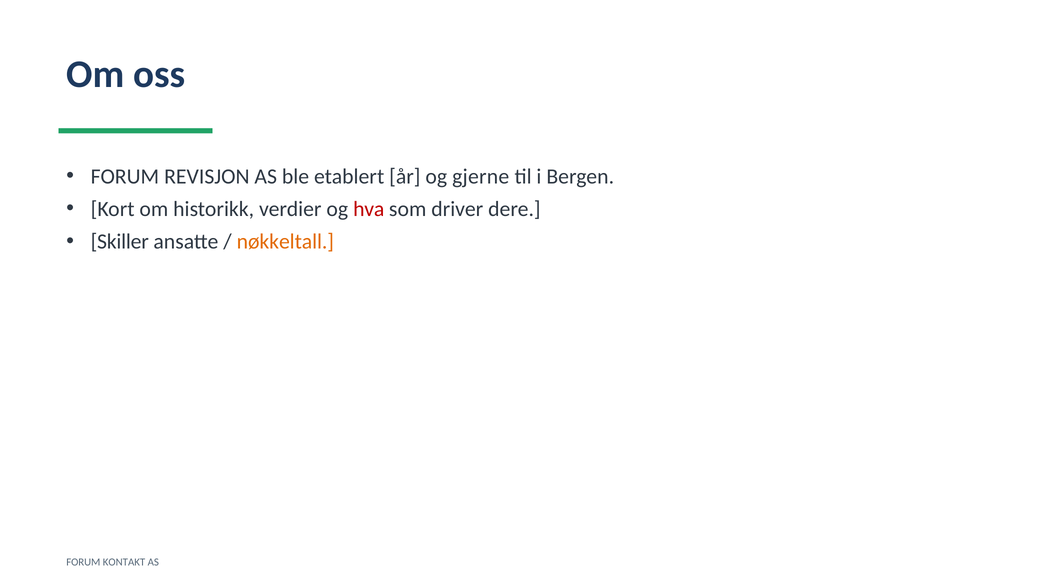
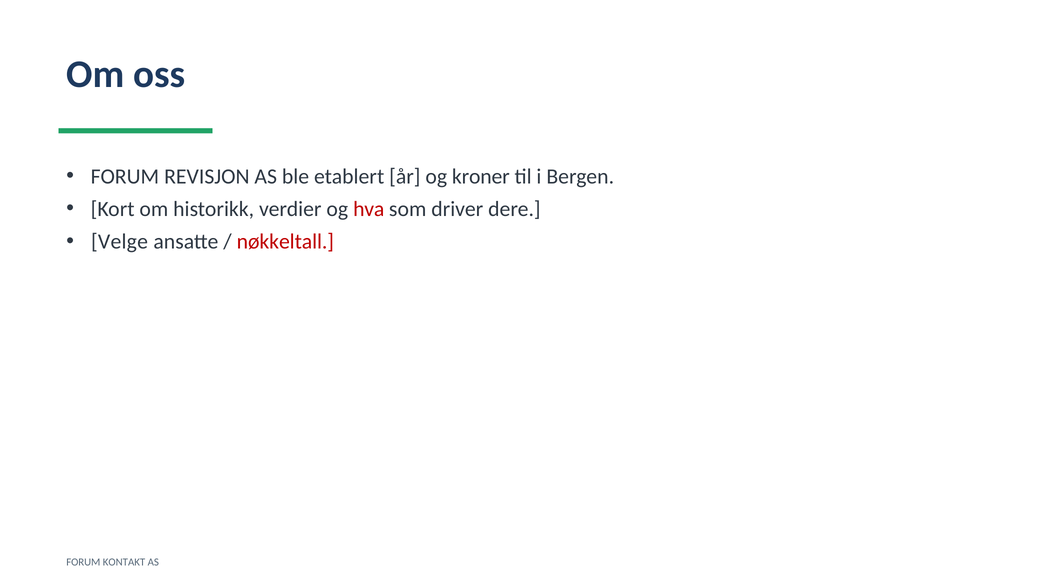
gjerne: gjerne -> kroner (481, 176)
Skiller: Skiller -> Velge (120, 242)
nøkkeltall colour: orange -> red (285, 242)
